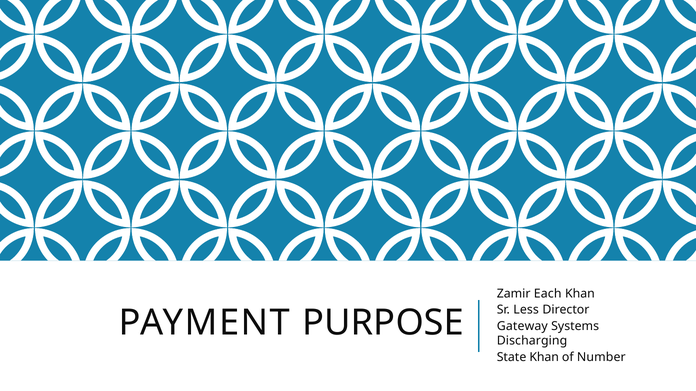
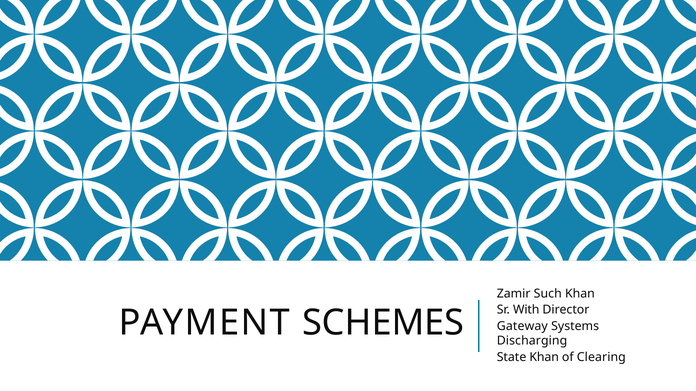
Each: Each -> Such (548, 294)
Less: Less -> With (526, 310)
PURPOSE: PURPOSE -> SCHEMES (383, 323)
Number: Number -> Clearing (601, 358)
